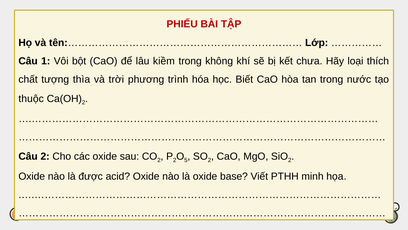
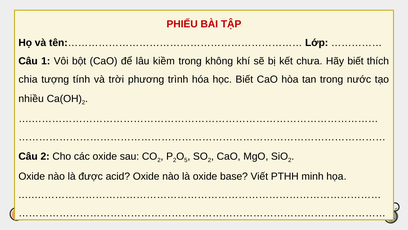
Hãy loại: loại -> biết (356, 61)
chất: chất -> chia (28, 79)
thìa: thìa -> tính (81, 79)
thuộc: thuộc -> nhiều (31, 98)
